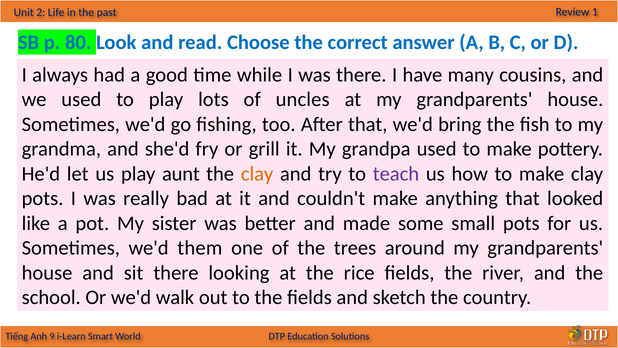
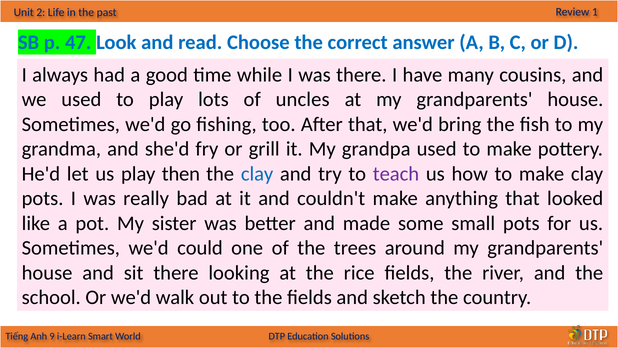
80: 80 -> 47 (78, 42)
aunt: aunt -> then (181, 174)
clay colour: orange -> blue (257, 174)
them: them -> could (200, 248)
